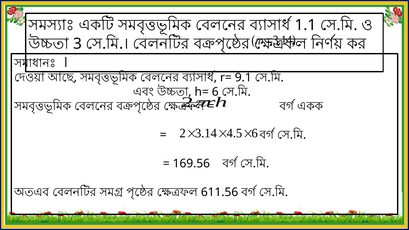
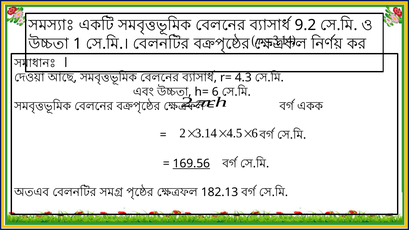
1.1: 1.1 -> 9.2 (305, 25)
3: 3 -> 1 (77, 44)
9.1: 9.1 -> 4.3 (243, 78)
169.56 underline: none -> present (191, 163)
611.56: 611.56 -> 182.13 (220, 192)
